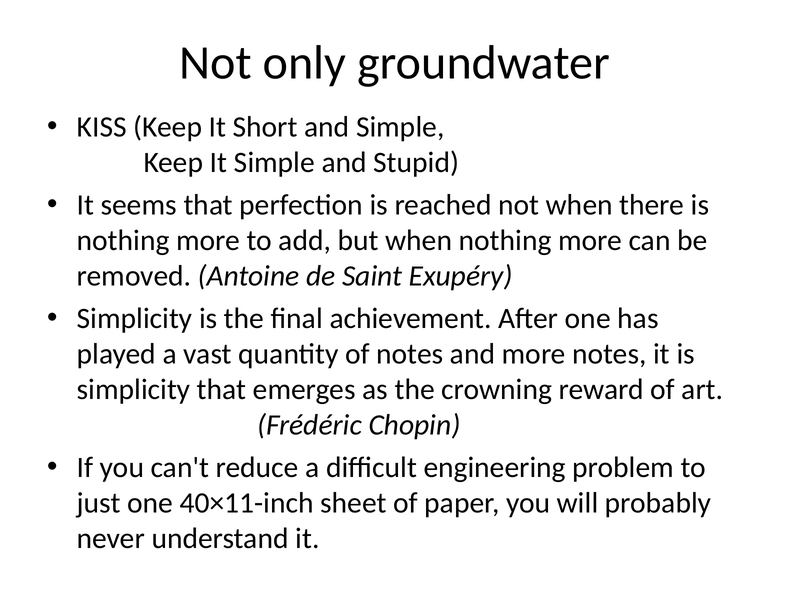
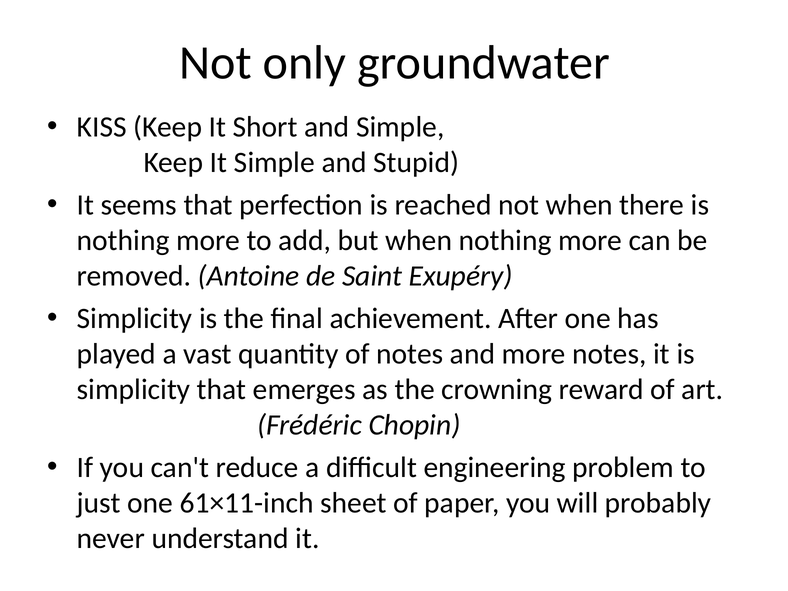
40×11-inch: 40×11-inch -> 61×11-inch (247, 503)
